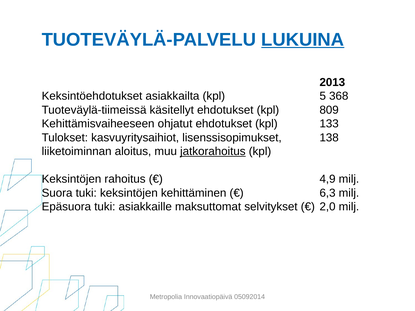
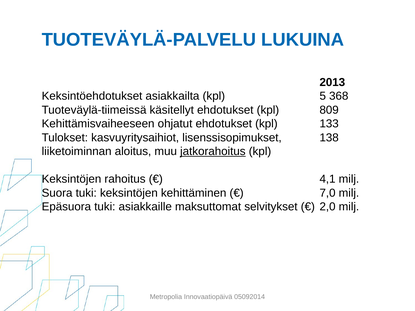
LUKUINA underline: present -> none (303, 40)
4,9: 4,9 -> 4,1 (328, 179)
6,3: 6,3 -> 7,0 (328, 193)
